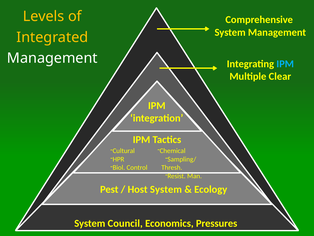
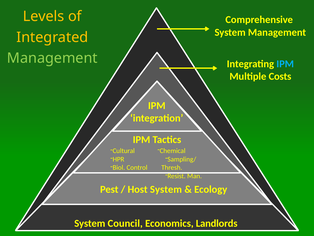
Management colour: white -> light green (52, 58)
Clear: Clear -> Costs (280, 76)
Pressures: Pressures -> Landlords (217, 223)
